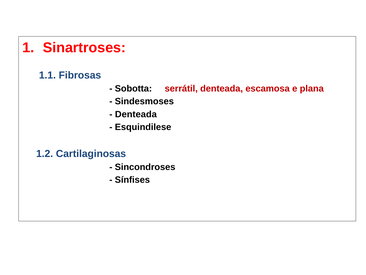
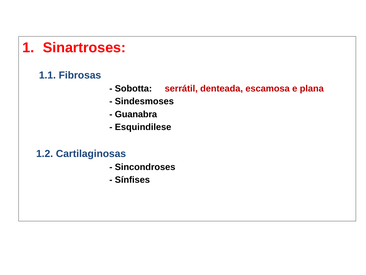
Denteada: Denteada -> Guanabra (136, 114)
